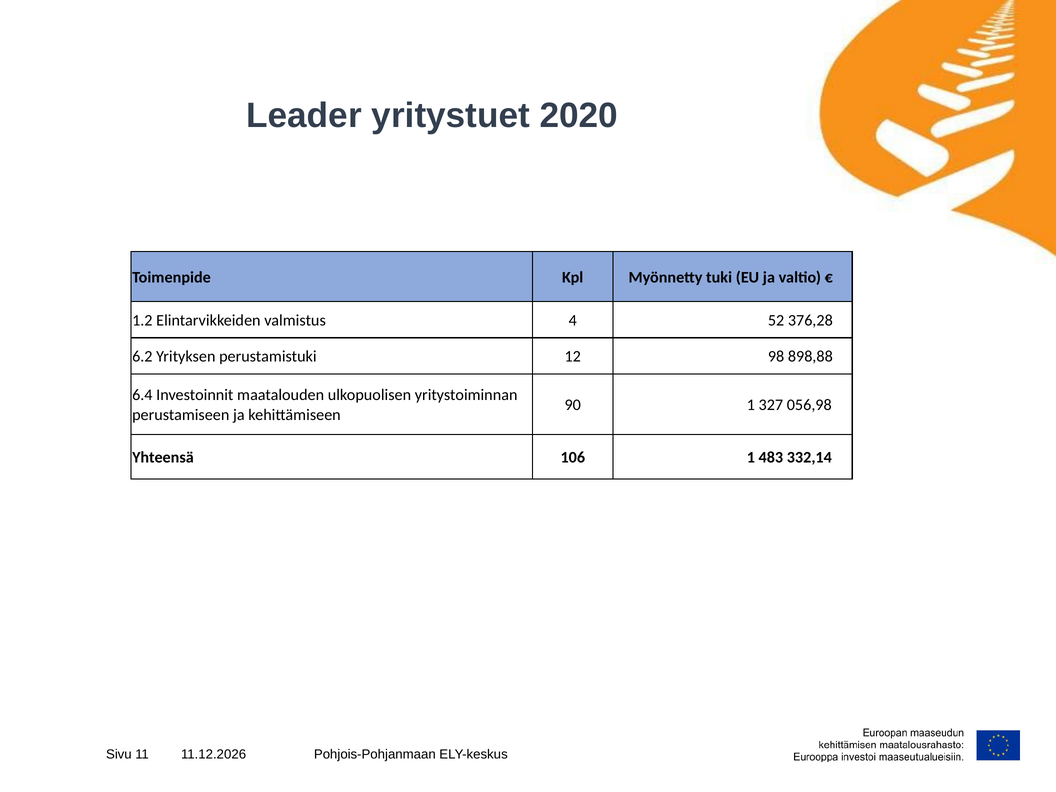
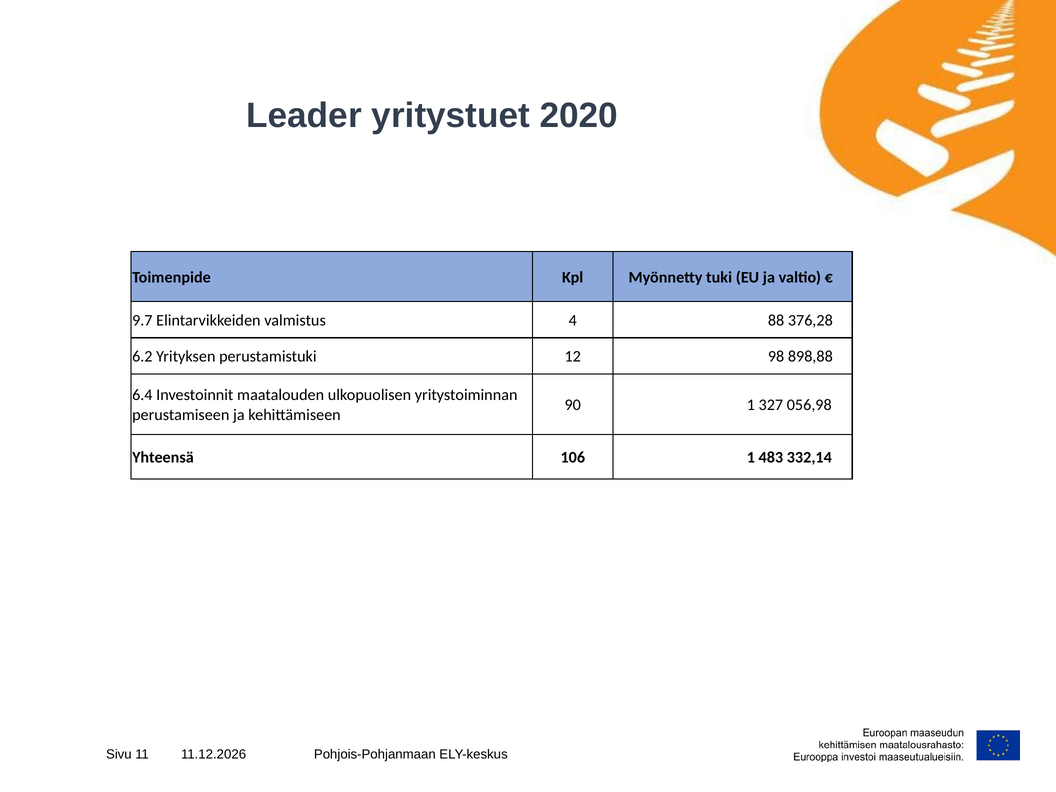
1.2: 1.2 -> 9.7 (142, 320)
52: 52 -> 88 (776, 320)
